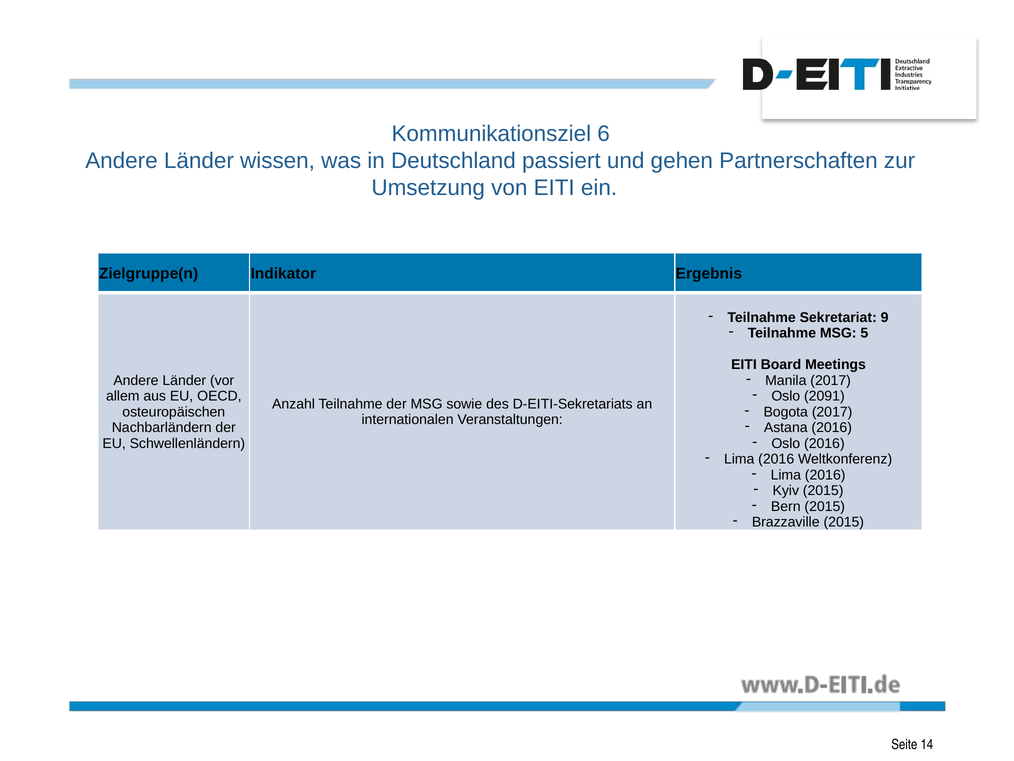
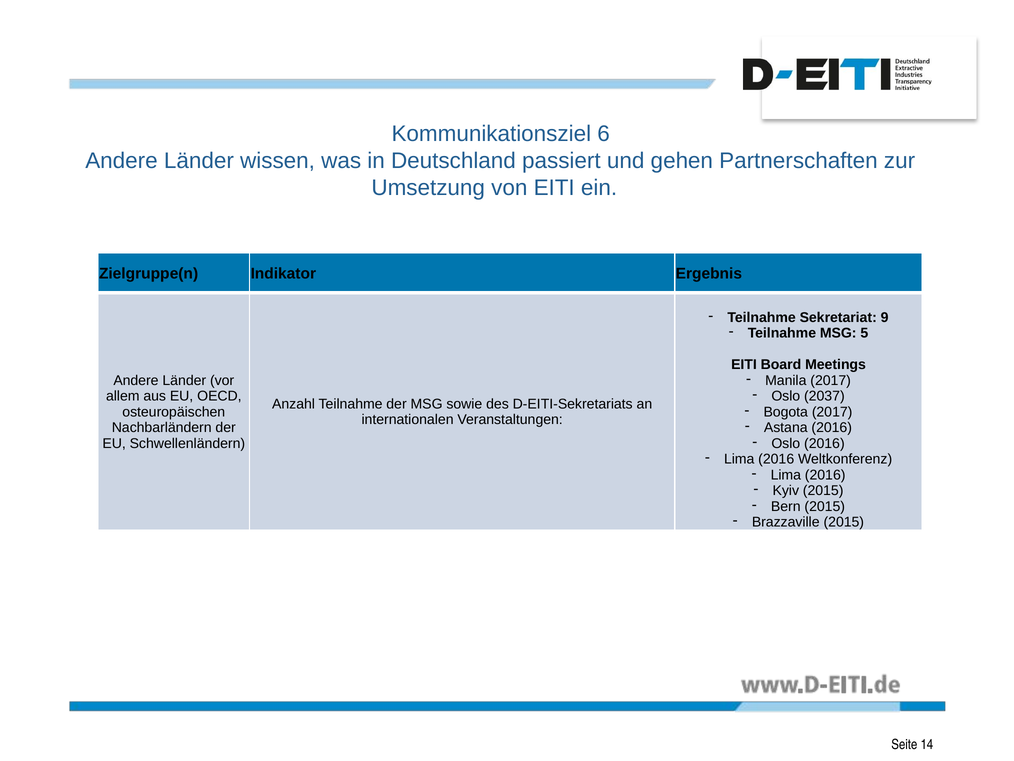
2091: 2091 -> 2037 (824, 396)
